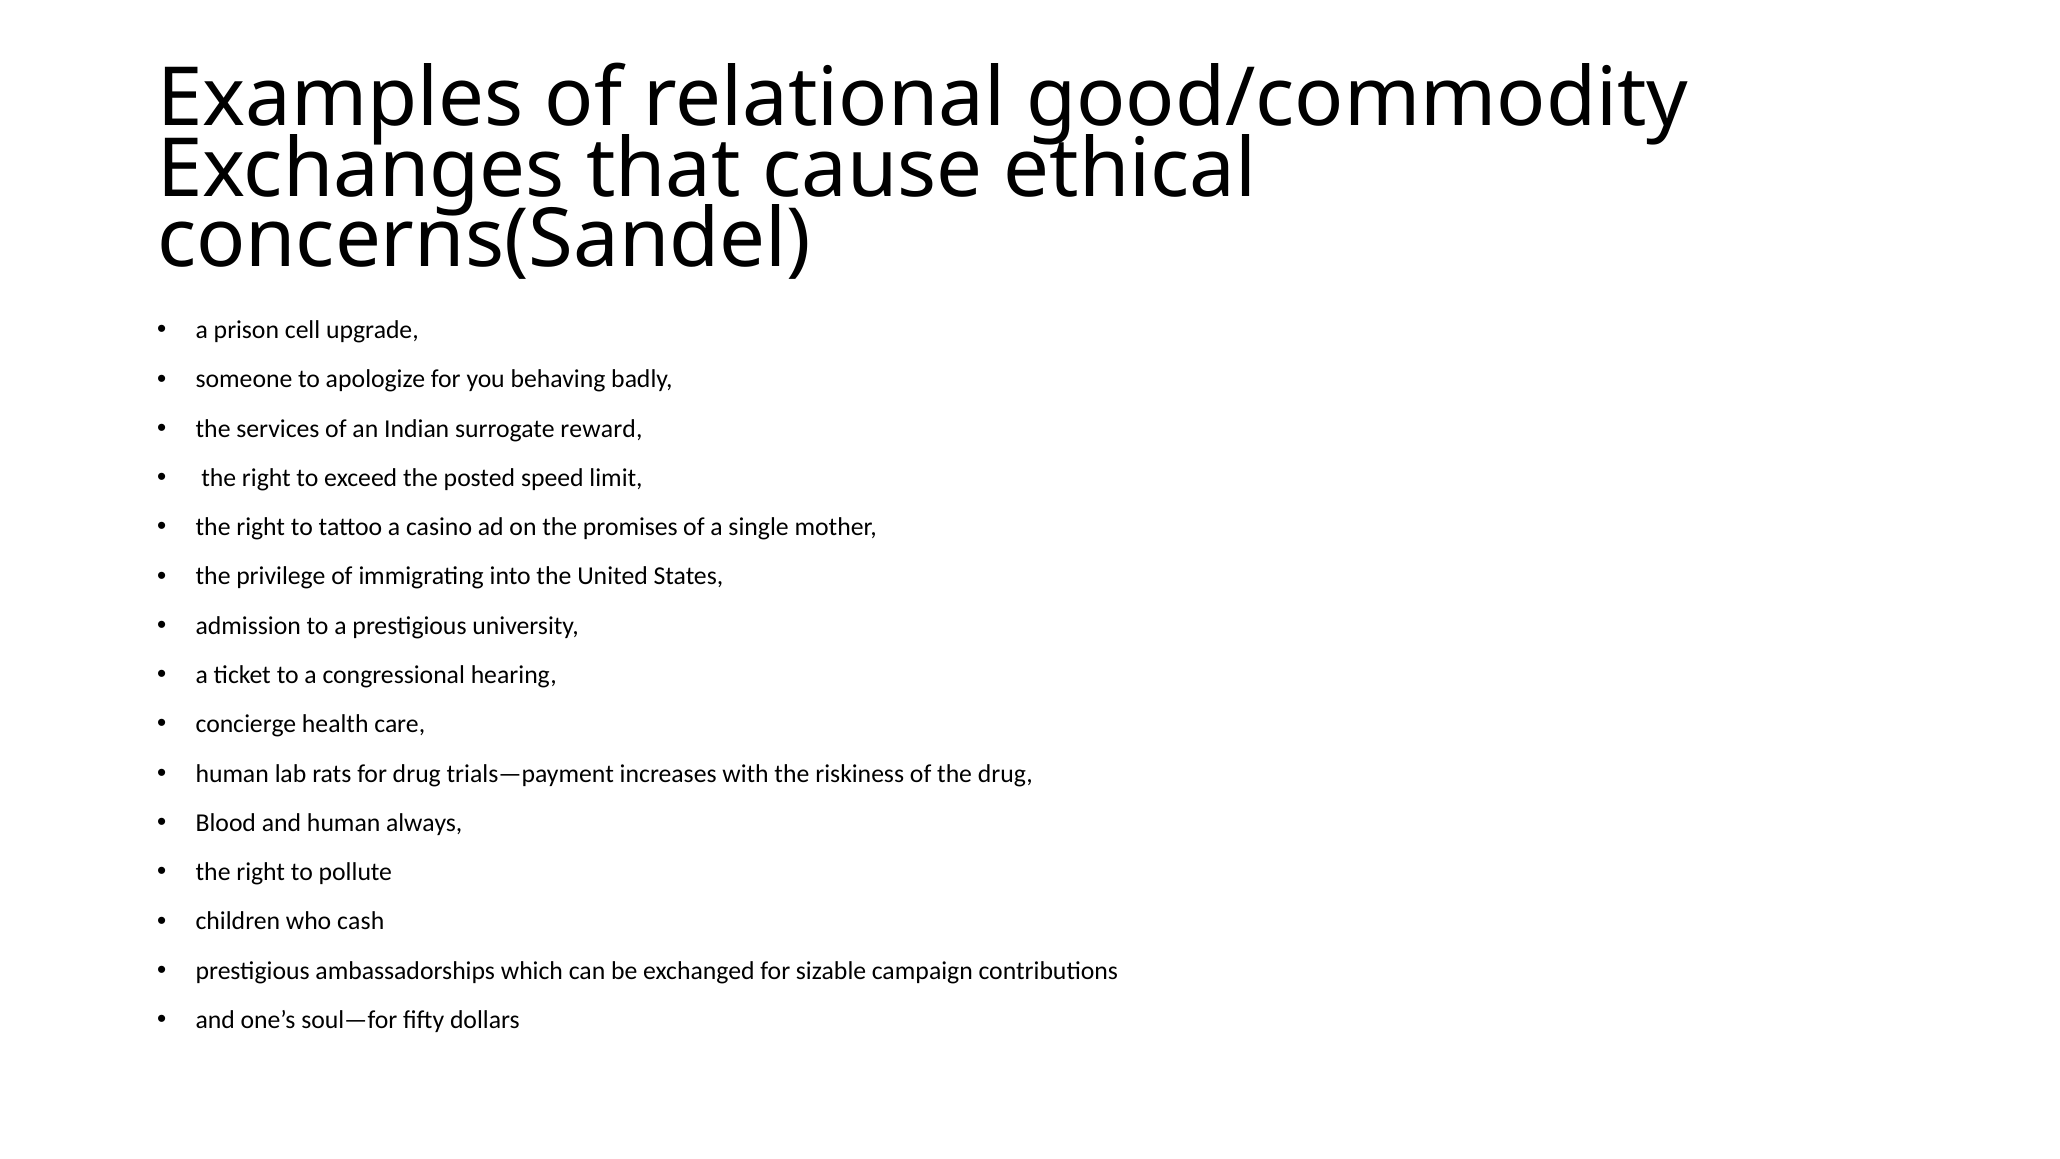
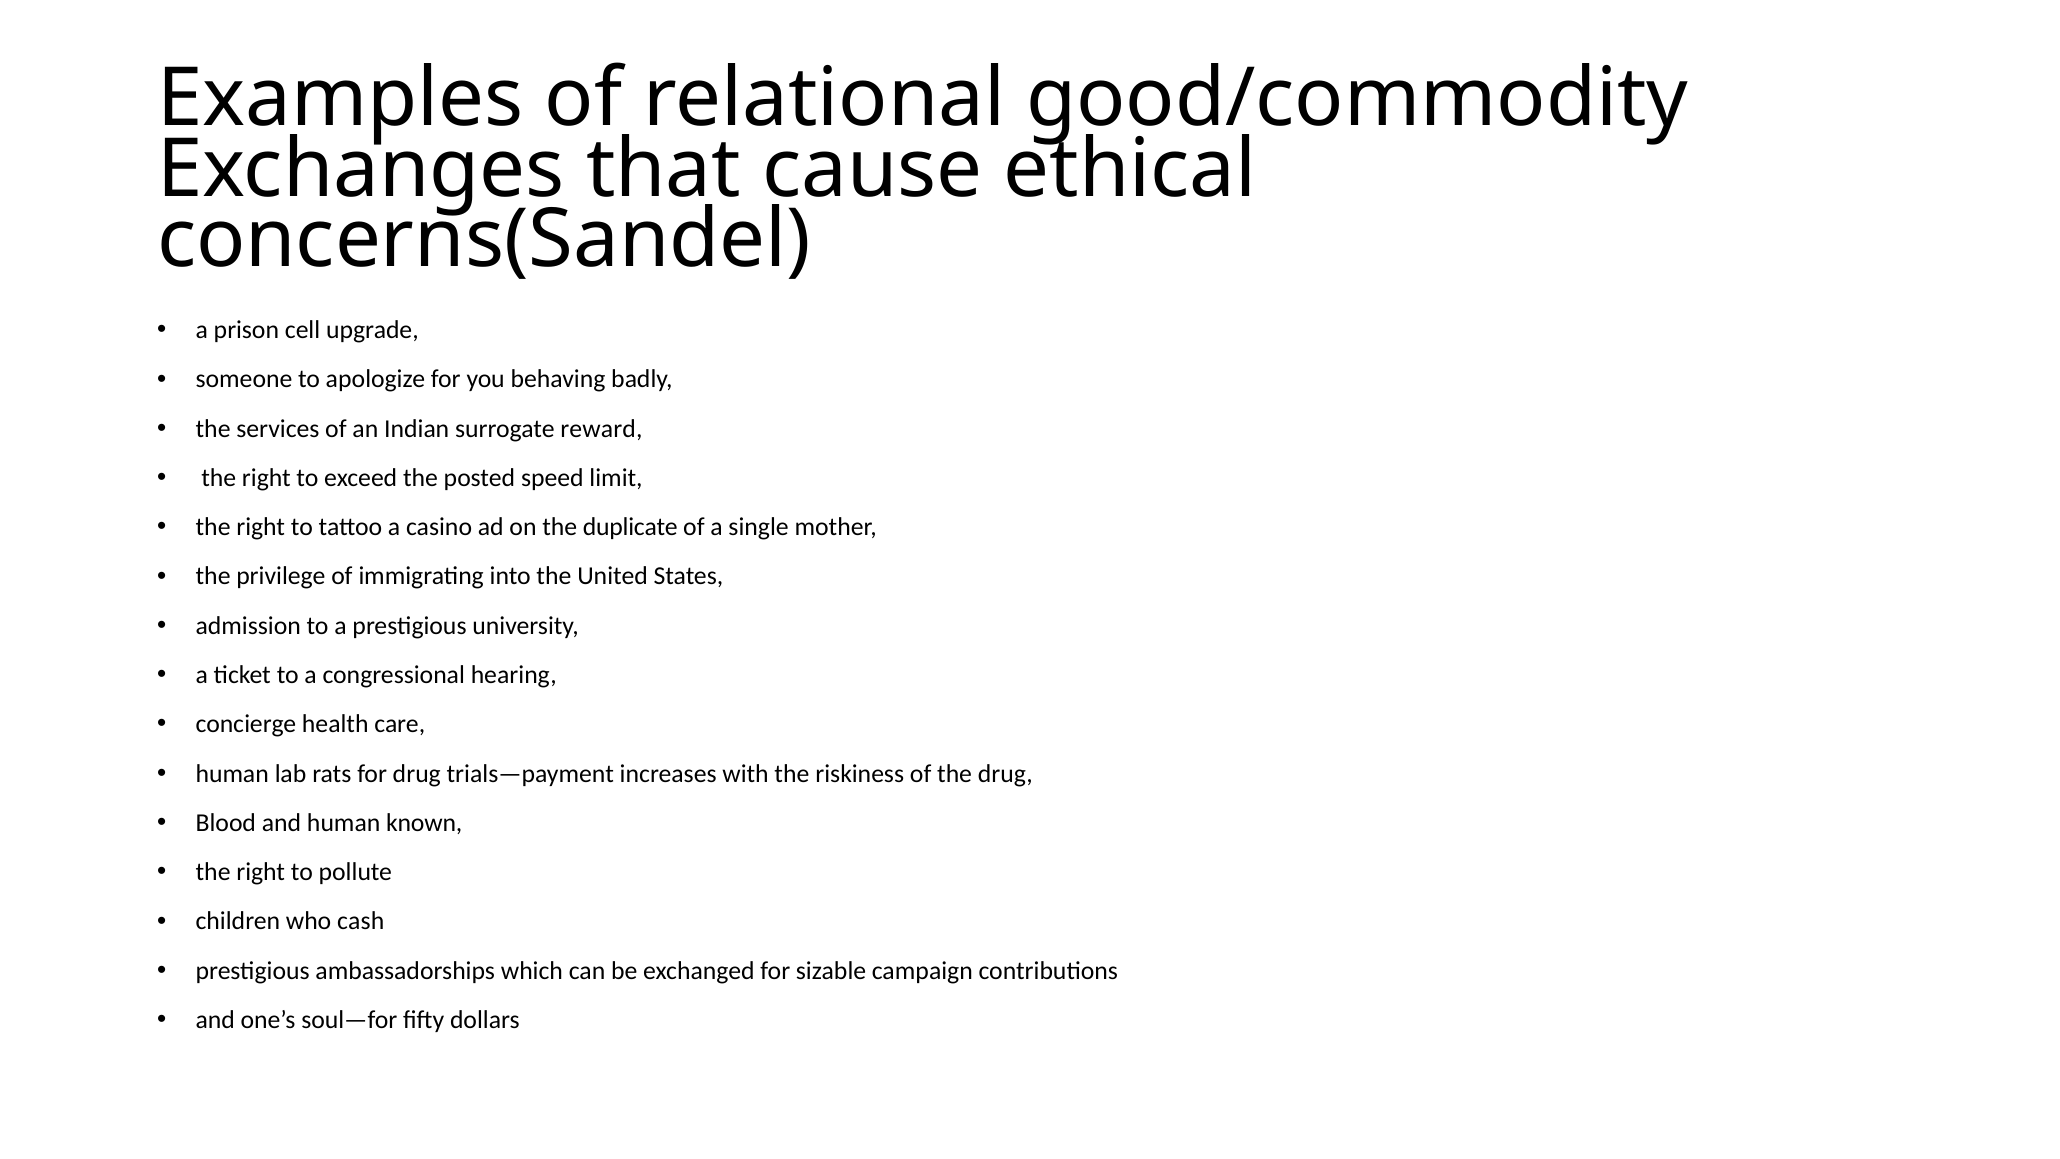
promises: promises -> duplicate (630, 527)
always: always -> known (424, 823)
